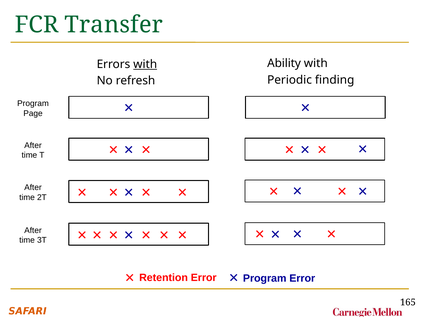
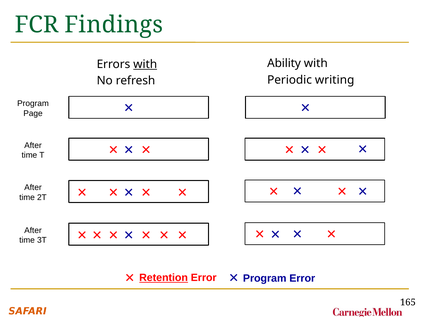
Transfer: Transfer -> Findings (114, 25)
finding: finding -> writing (335, 80)
Retention underline: none -> present (164, 278)
